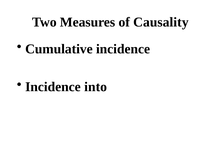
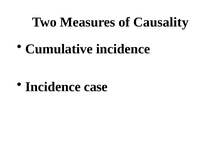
into: into -> case (96, 87)
